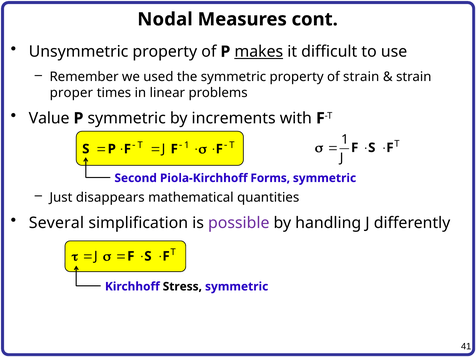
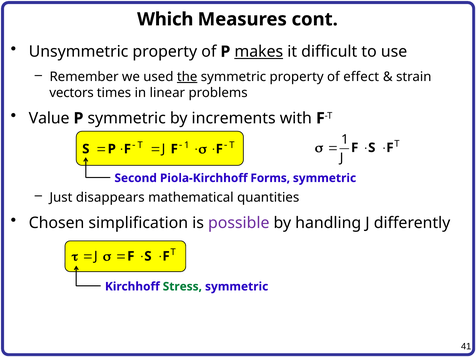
Nodal: Nodal -> Which (165, 19)
the underline: none -> present (187, 77)
of strain: strain -> effect (361, 77)
proper: proper -> vectors (72, 93)
Several: Several -> Chosen (57, 223)
Stress colour: black -> green (182, 287)
